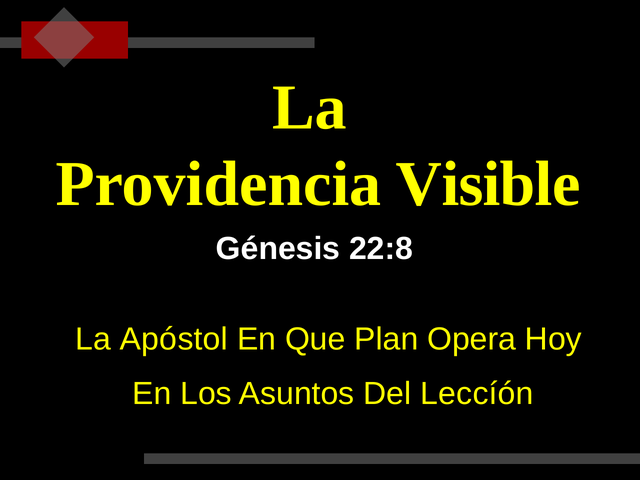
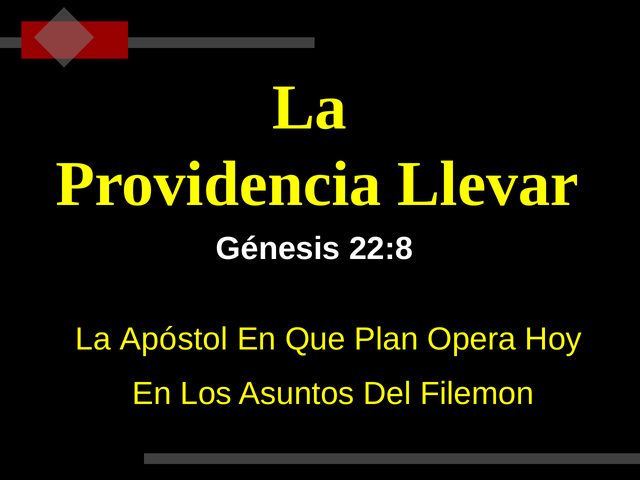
Visible: Visible -> Llevar (488, 184)
Leccíón: Leccíón -> Filemon (477, 394)
